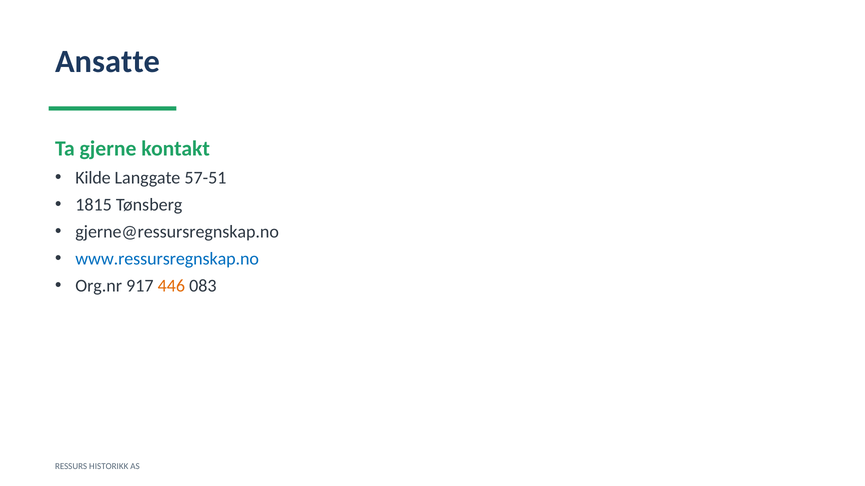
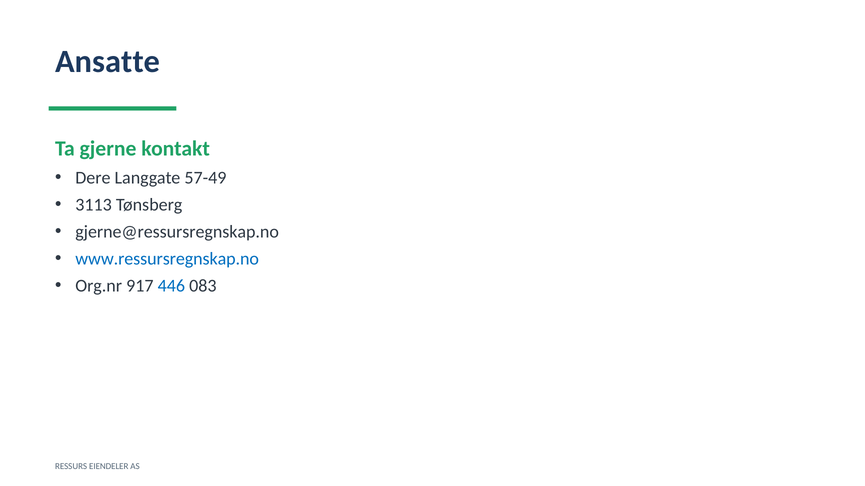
Kilde: Kilde -> Dere (93, 178)
57-51: 57-51 -> 57-49 (205, 178)
1815: 1815 -> 3113 (94, 205)
446 colour: orange -> blue (171, 286)
HISTORIKK: HISTORIKK -> EIENDELER (109, 467)
